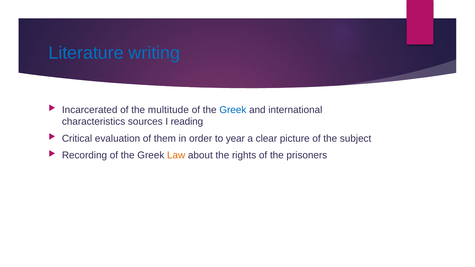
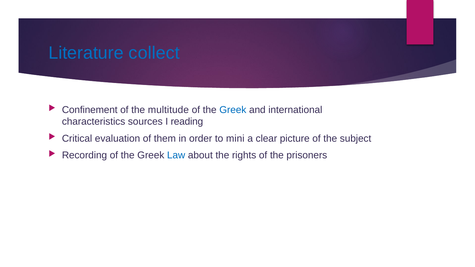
writing: writing -> collect (154, 53)
Incarcerated: Incarcerated -> Confinement (90, 110)
year: year -> mini (235, 139)
Law colour: orange -> blue (176, 155)
